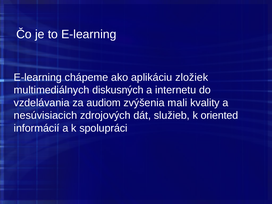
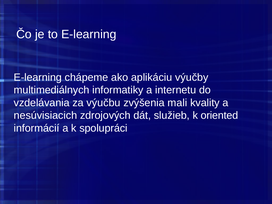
zložiek: zložiek -> výučby (192, 77)
diskusných: diskusných -> informatiky (118, 90)
audiom: audiom -> výučbu (103, 103)
